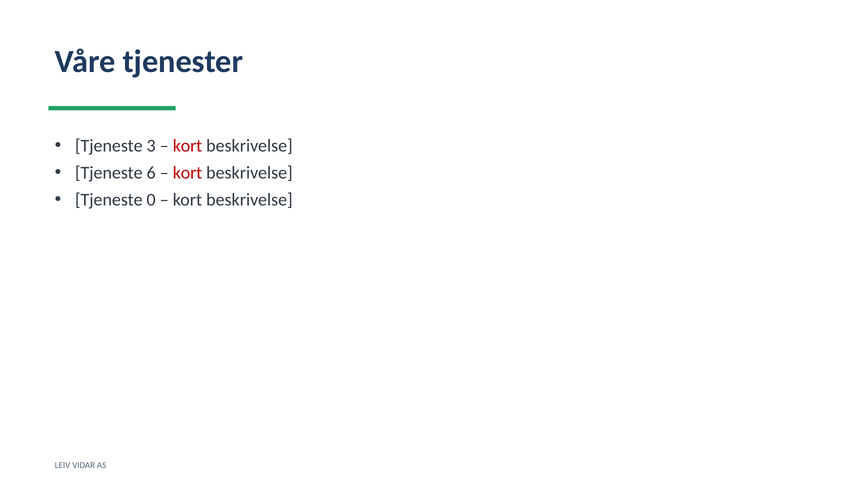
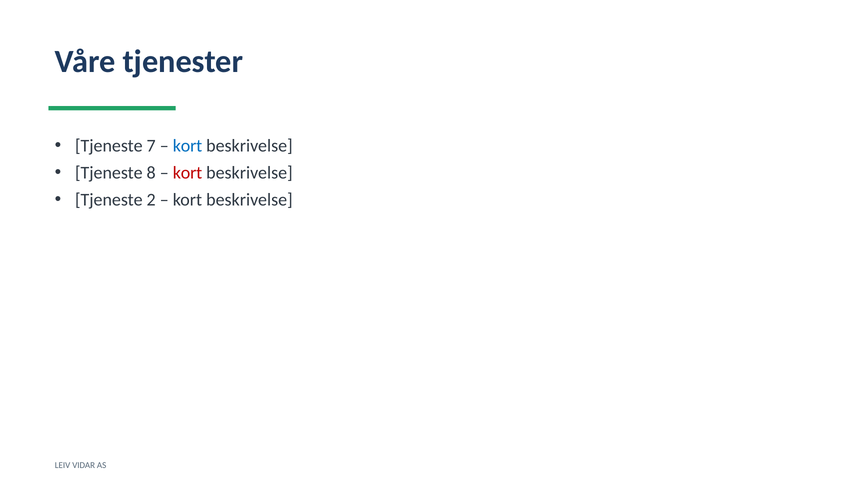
3: 3 -> 7 (151, 146)
kort colour: red -> blue (188, 146)
6: 6 -> 8 (151, 173)
0: 0 -> 2 (151, 200)
